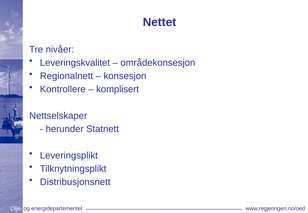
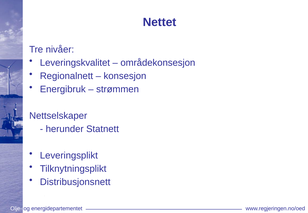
Kontrollere: Kontrollere -> Energibruk (63, 89)
komplisert: komplisert -> strømmen (118, 89)
